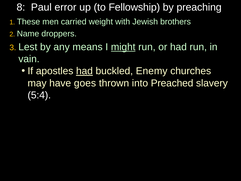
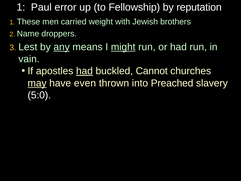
8: 8 -> 1 (21, 7)
preaching: preaching -> reputation (199, 7)
any underline: none -> present (62, 47)
Enemy: Enemy -> Cannot (152, 71)
may underline: none -> present (37, 83)
goes: goes -> even (85, 83)
5:4: 5:4 -> 5:0 (39, 95)
